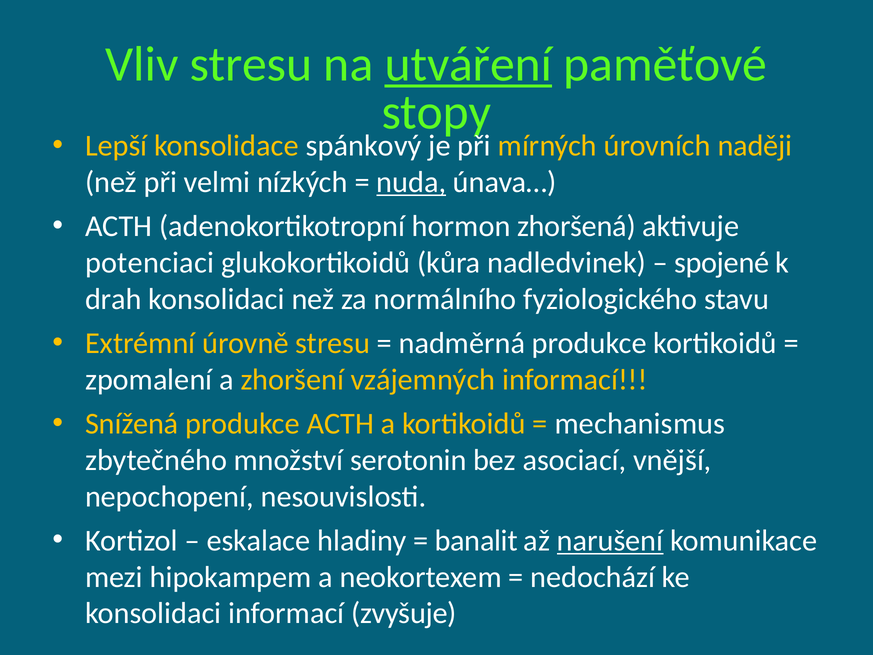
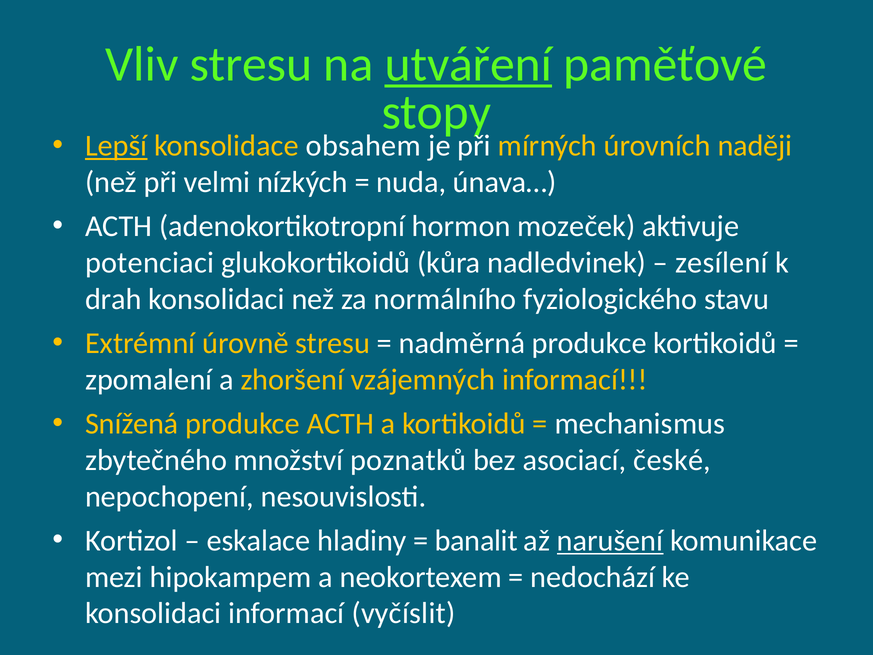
Lepší underline: none -> present (116, 146)
spánkový: spánkový -> obsahem (363, 146)
nuda underline: present -> none (411, 182)
zhoršená: zhoršená -> mozeček (576, 226)
spojené: spojené -> zesílení (721, 263)
serotonin: serotonin -> poznatků (408, 460)
vnější: vnější -> české (672, 460)
zvyšuje: zvyšuje -> vyčíslit (404, 613)
